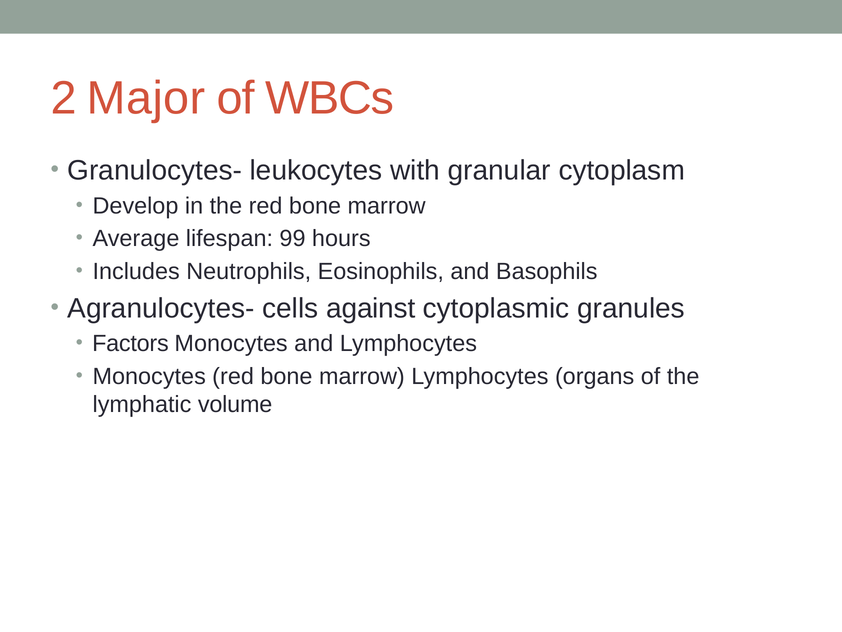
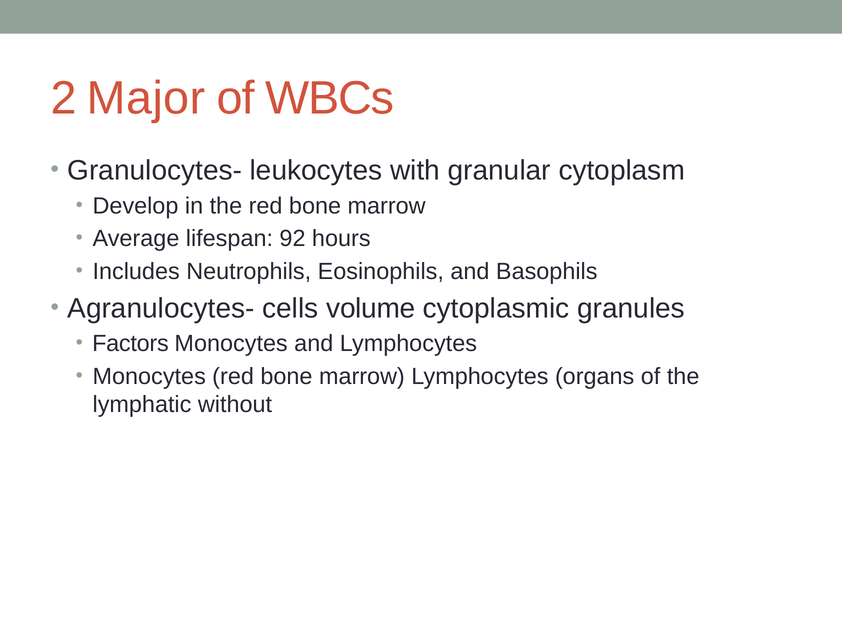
99: 99 -> 92 (292, 238)
against: against -> volume (371, 308)
volume: volume -> without (235, 404)
